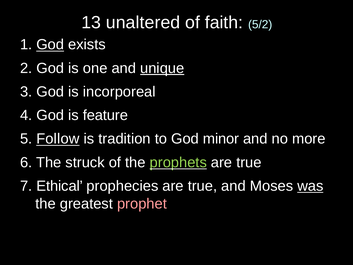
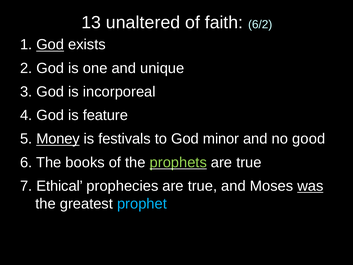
5/2: 5/2 -> 6/2 (260, 24)
unique underline: present -> none (162, 68)
Follow: Follow -> Money (58, 139)
tradition: tradition -> festivals (125, 139)
more: more -> good (309, 139)
struck: struck -> books (85, 162)
prophet colour: pink -> light blue (142, 203)
